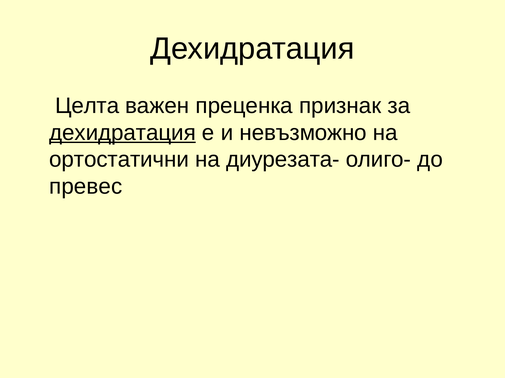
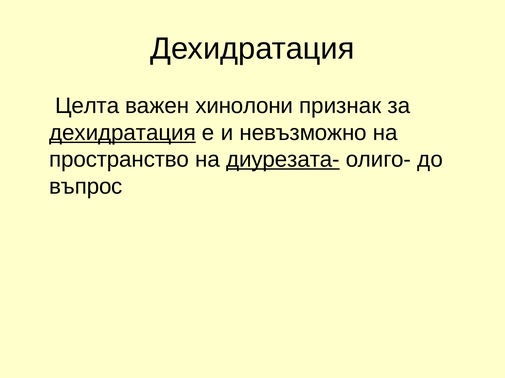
преценка: преценка -> хинолони (244, 106)
ортостатични: ортостатични -> пространство (119, 160)
диурезата- underline: none -> present (283, 160)
превес: превес -> въпрос (86, 187)
